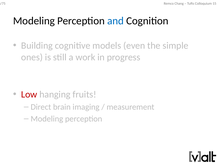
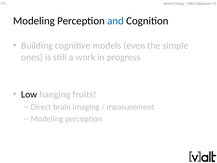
Low colour: red -> black (29, 94)
